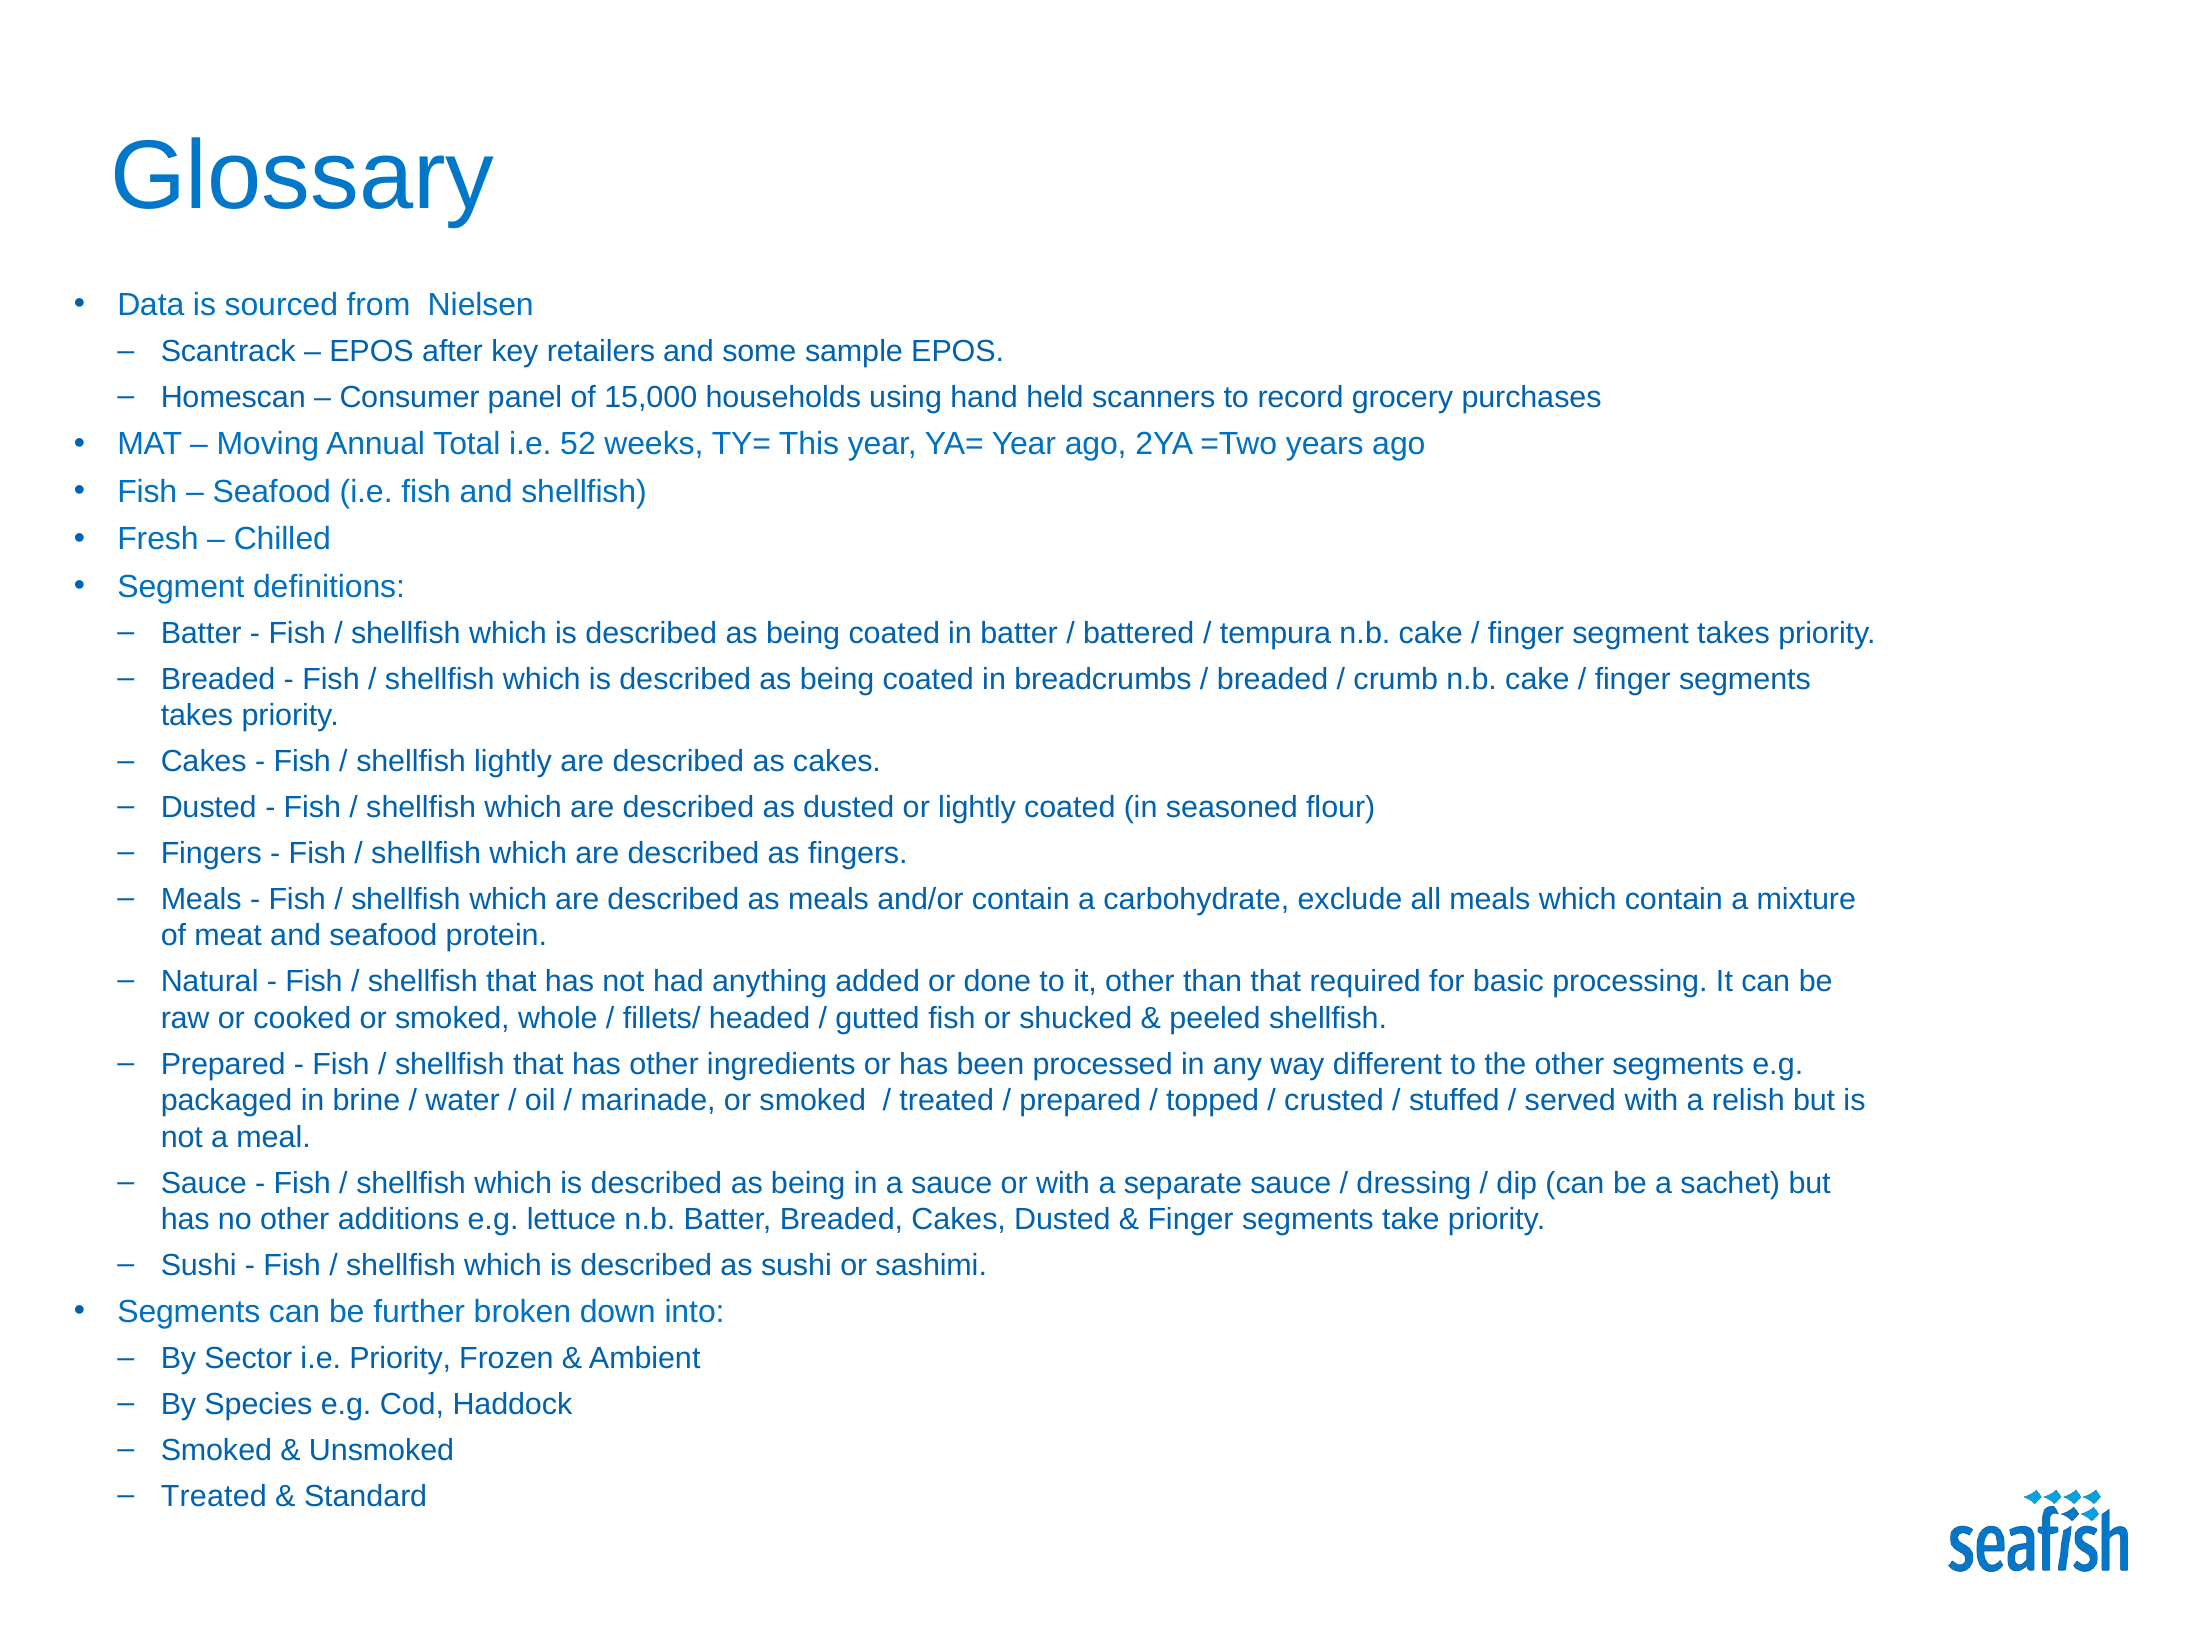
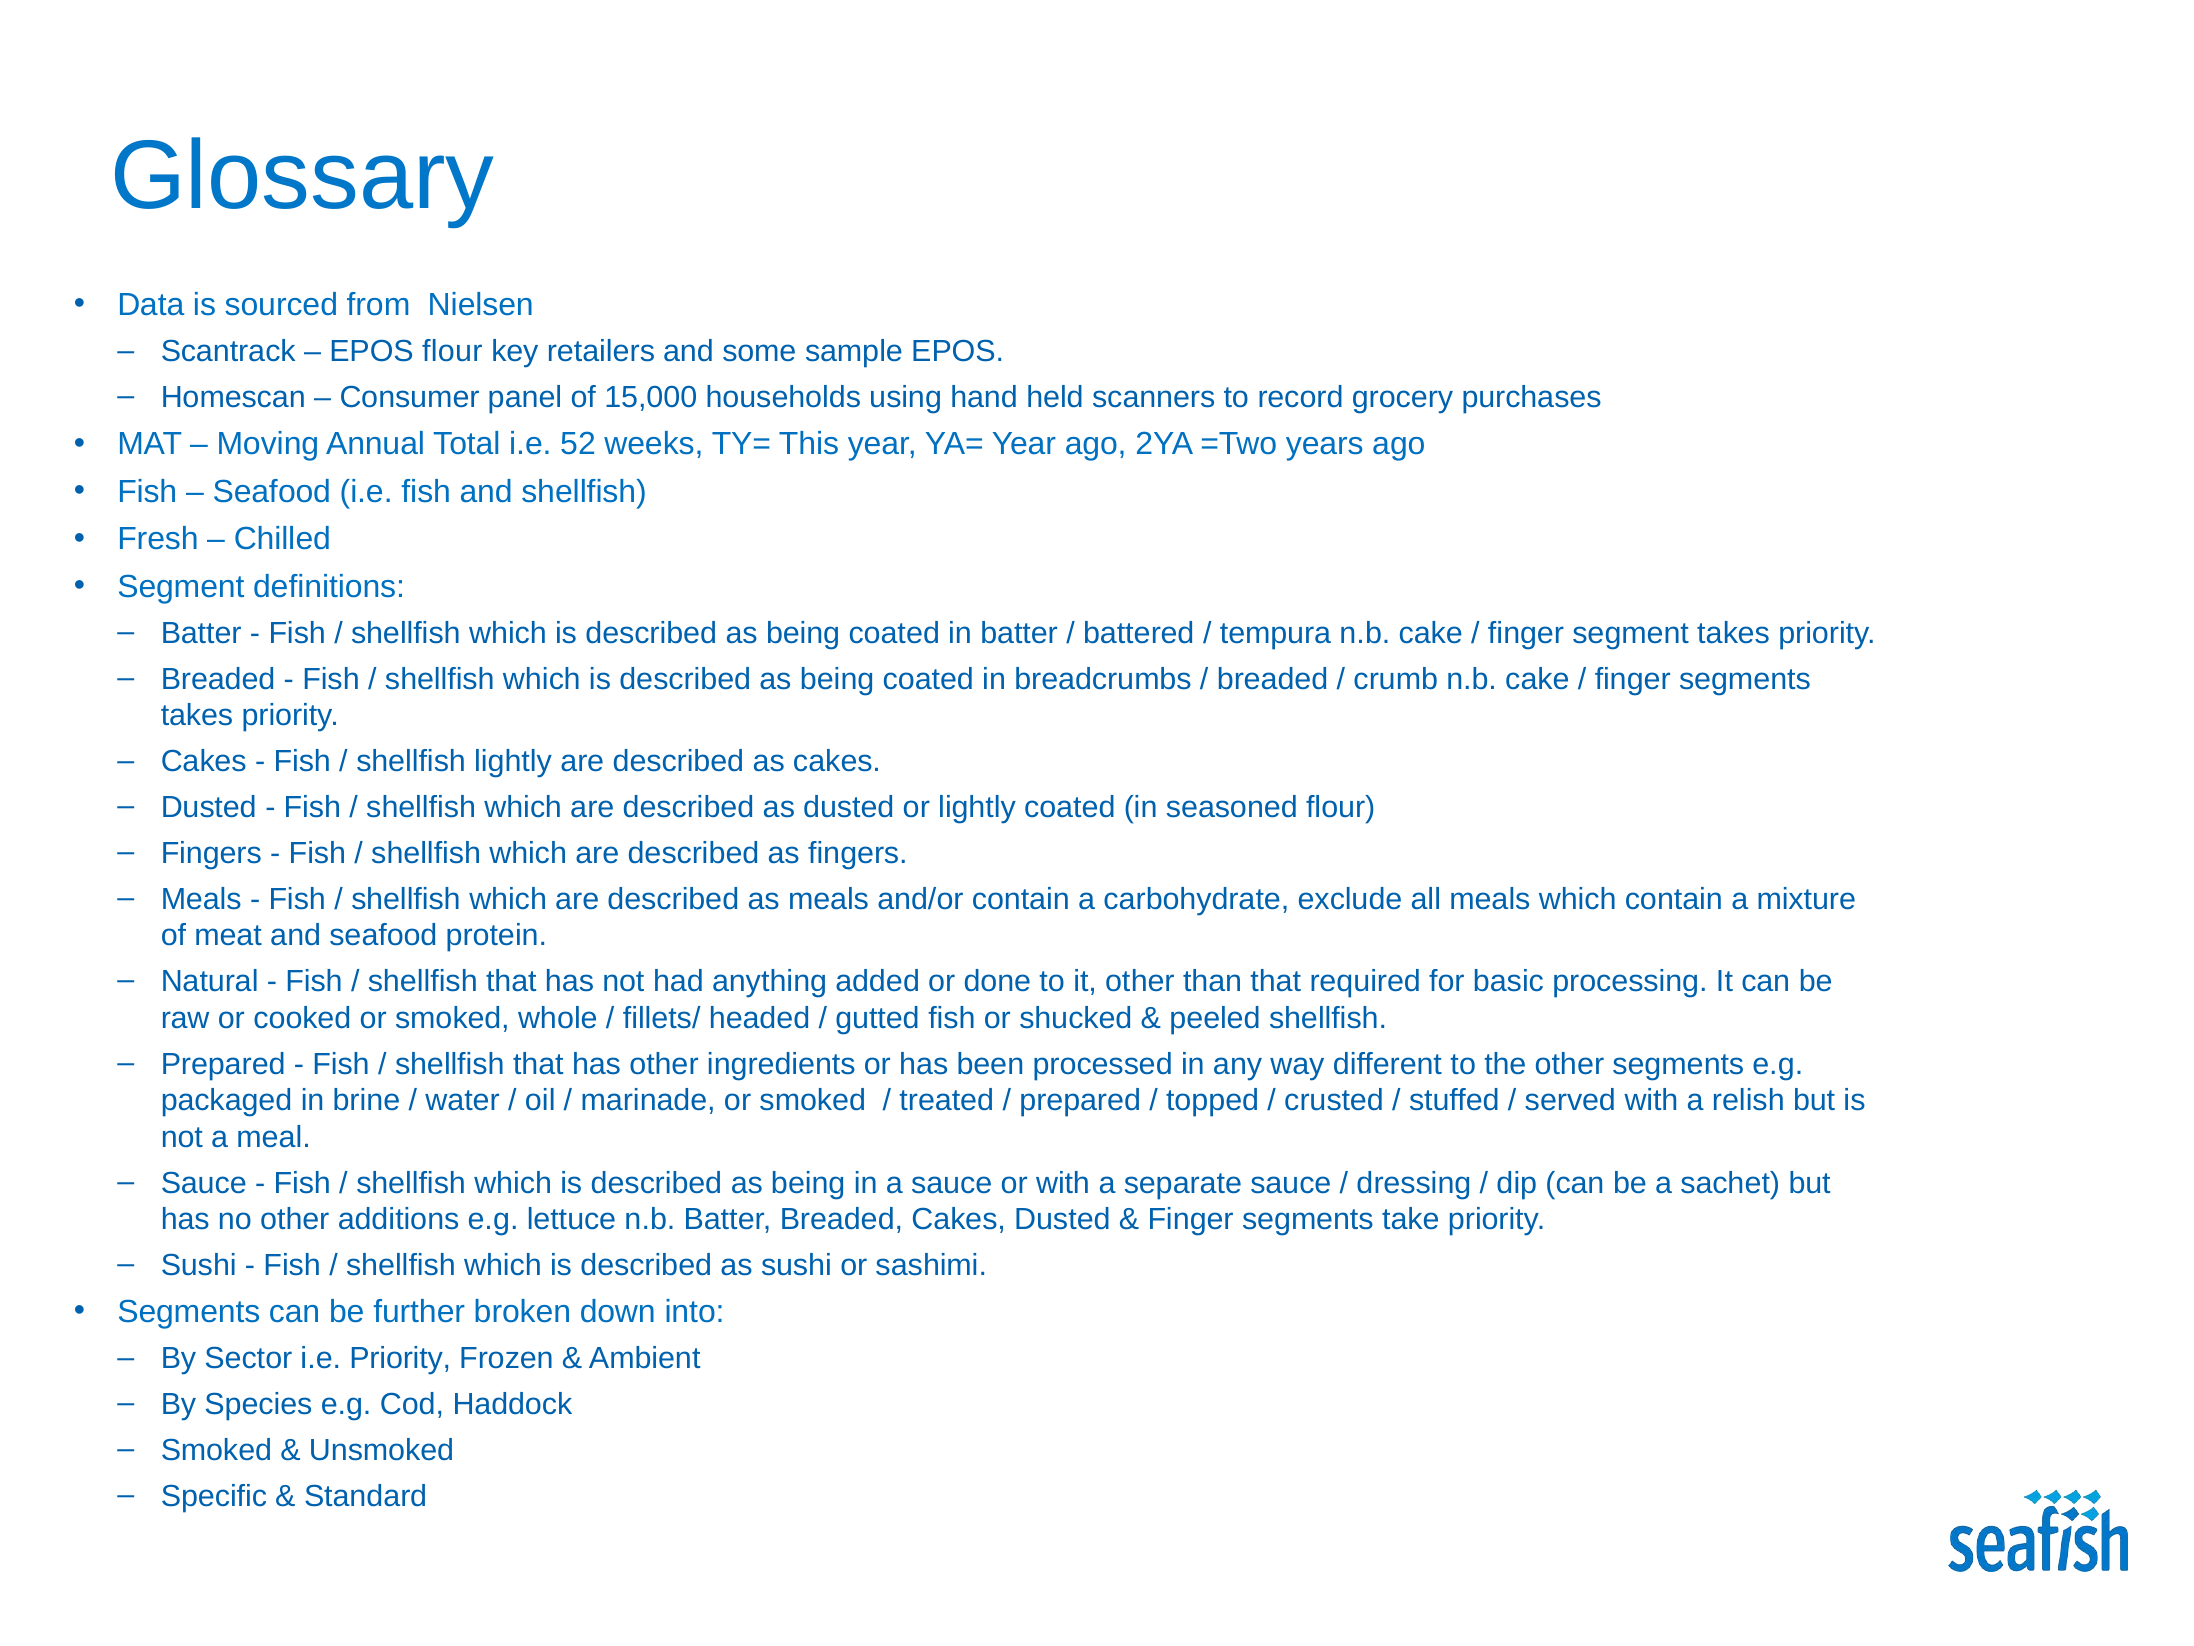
EPOS after: after -> flour (452, 352)
Treated: Treated -> Specific (214, 1496)
